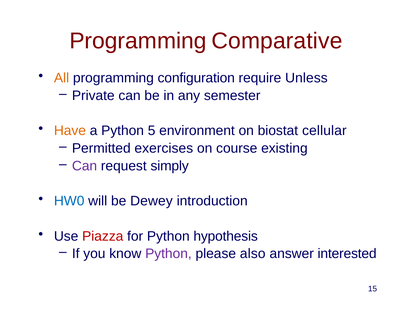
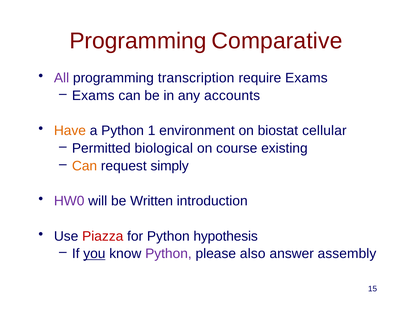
All colour: orange -> purple (62, 78)
configuration: configuration -> transcription (196, 78)
require Unless: Unless -> Exams (306, 78)
Private: Private -> Exams (93, 96)
semester: semester -> accounts (232, 96)
5: 5 -> 1 (152, 131)
exercises: exercises -> biological (164, 148)
Can colour: purple -> orange (85, 166)
HW0 colour: blue -> purple (69, 201)
Dewey: Dewey -> Written (152, 201)
you underline: none -> present (94, 254)
interested: interested -> assembly (347, 254)
